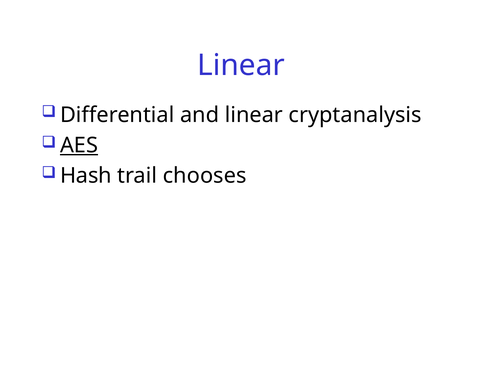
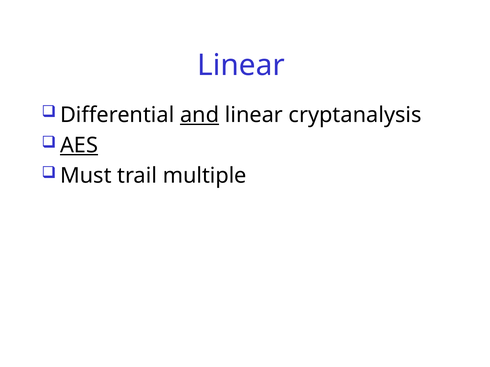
and underline: none -> present (200, 115)
Hash: Hash -> Must (86, 176)
chooses: chooses -> multiple (205, 176)
